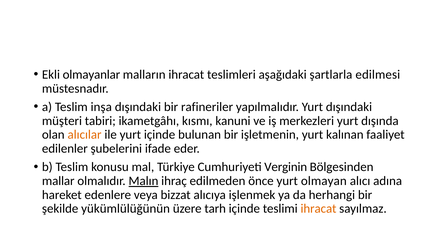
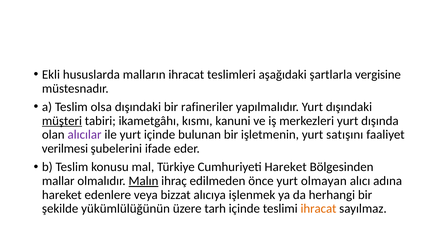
olmayanlar: olmayanlar -> hususlarda (91, 75)
edilmesi: edilmesi -> vergisine (378, 75)
inşa: inşa -> olsa (101, 107)
müşteri underline: none -> present (62, 121)
alıcılar colour: orange -> purple (85, 135)
kalınan: kalınan -> satışını (345, 135)
edilenler: edilenler -> verilmesi (65, 149)
Cumhuriyeti Verginin: Verginin -> Hareket (286, 167)
